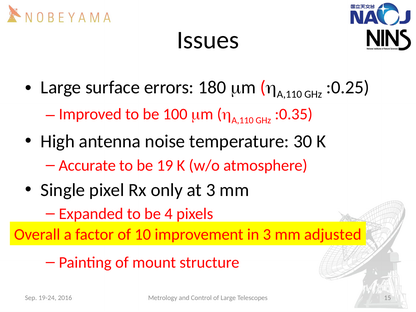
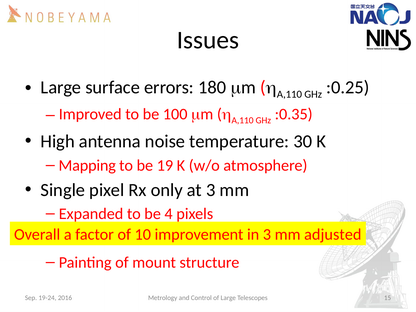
Accurate: Accurate -> Mapping (87, 165)
